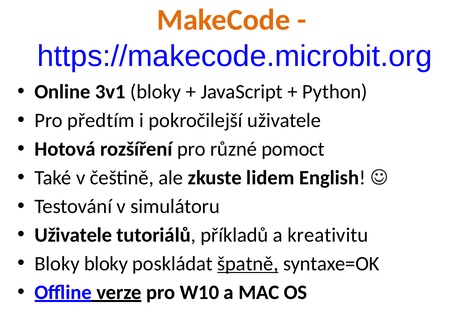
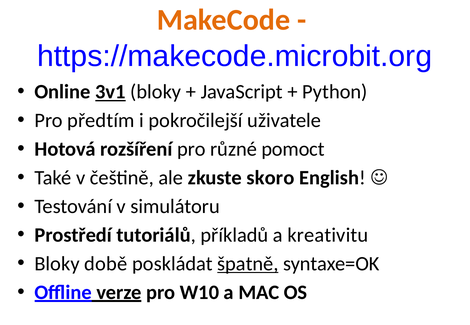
3v1 underline: none -> present (110, 92)
lidem: lidem -> skoro (270, 178)
Uživatele: Uživatele -> Prostředí (73, 235)
Bloky bloky: bloky -> době (106, 264)
